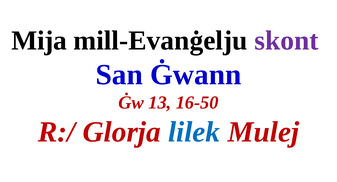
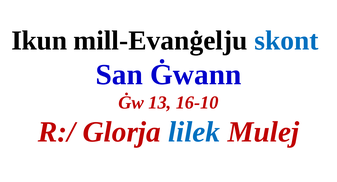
Mija: Mija -> Ikun (39, 40)
skont colour: purple -> blue (286, 40)
16-50: 16-50 -> 16-10 (197, 102)
